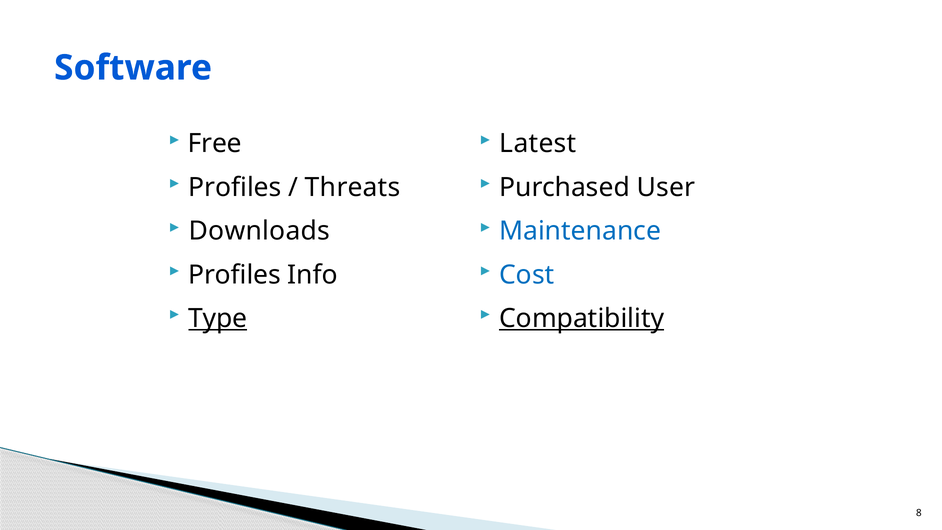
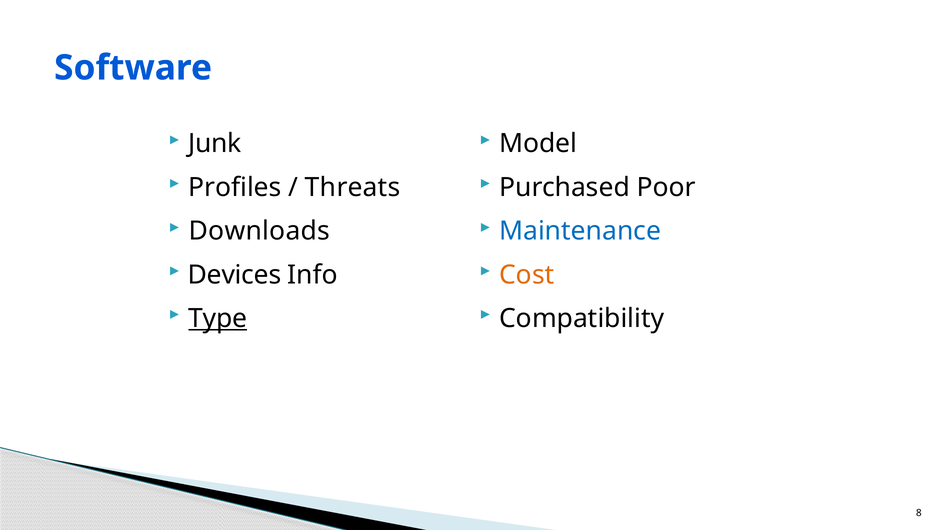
Free: Free -> Junk (215, 144)
Latest: Latest -> Model (538, 144)
User: User -> Poor (666, 187)
Profiles: Profiles -> Devices (235, 275)
Cost colour: blue -> orange (527, 275)
Compatibility underline: present -> none (582, 318)
